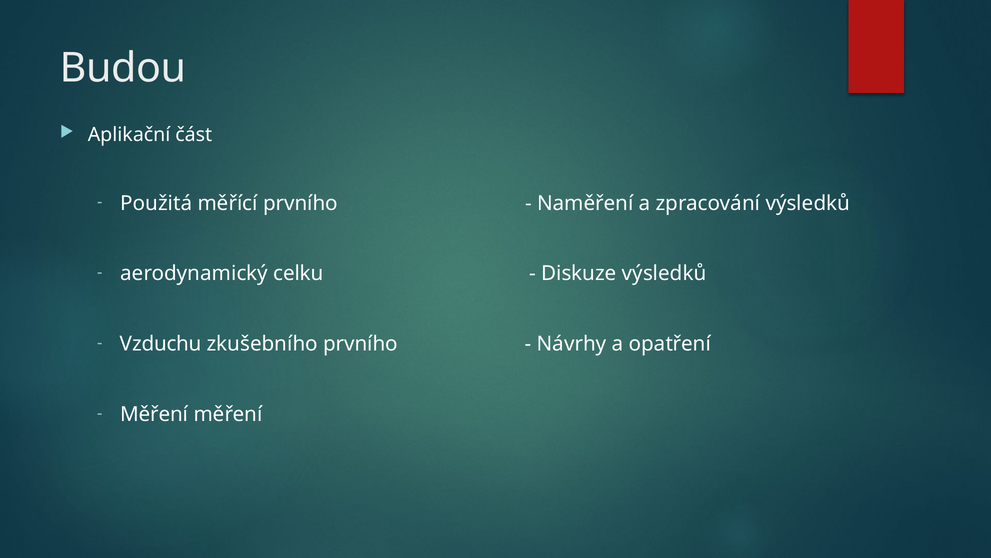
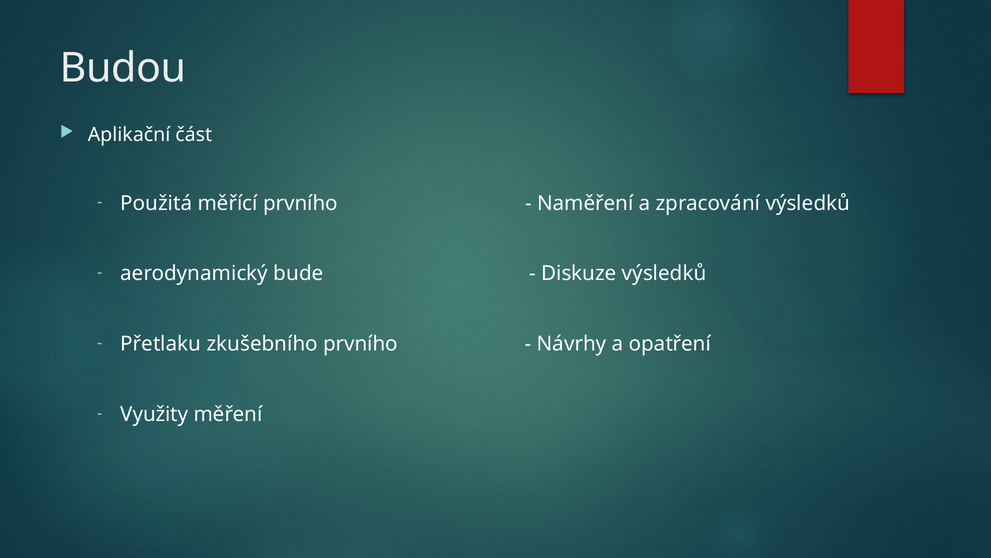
celku: celku -> bude (298, 273)
Vzduchu: Vzduchu -> Přetlaku (161, 344)
Měření: Měření -> Využity (154, 414)
